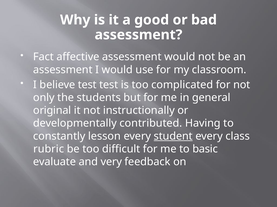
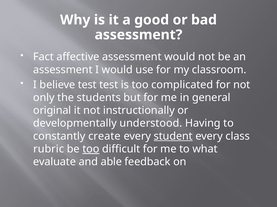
contributed: contributed -> understood (151, 124)
lesson: lesson -> create (104, 137)
too underline: none -> present (91, 150)
basic: basic -> what (205, 150)
very: very -> able (111, 162)
